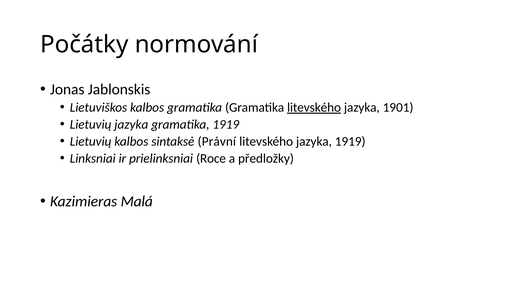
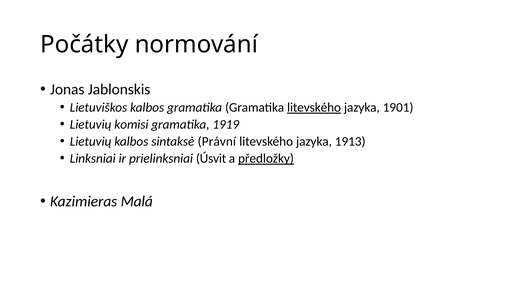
Lietuvių jazyka: jazyka -> komisi (131, 124)
jazyka 1919: 1919 -> 1913 (350, 141)
Roce: Roce -> Úsvit (211, 158)
předložky underline: none -> present (266, 158)
